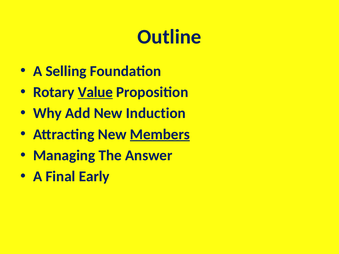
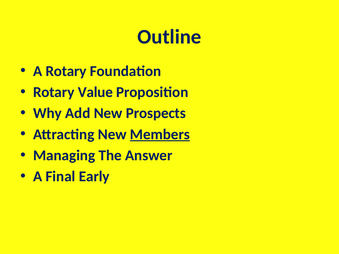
A Selling: Selling -> Rotary (66, 71)
Value underline: present -> none (95, 92)
Induction: Induction -> Prospects (156, 113)
